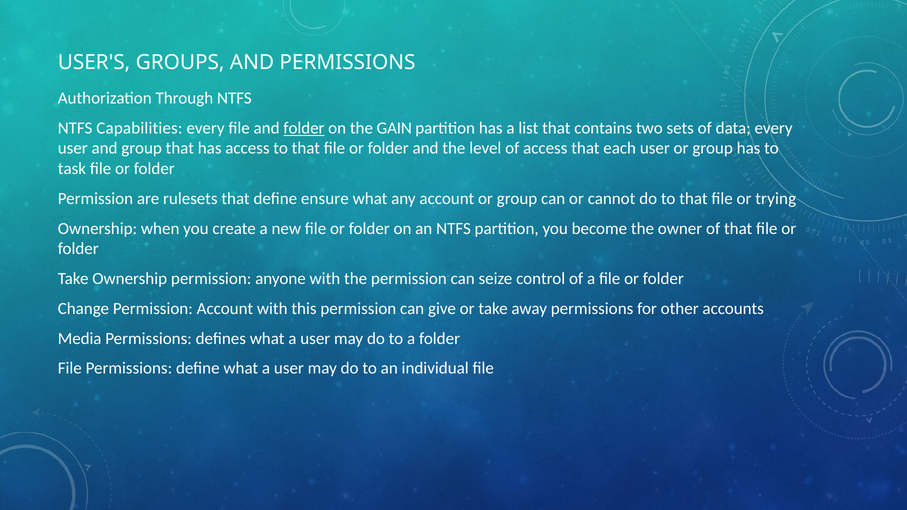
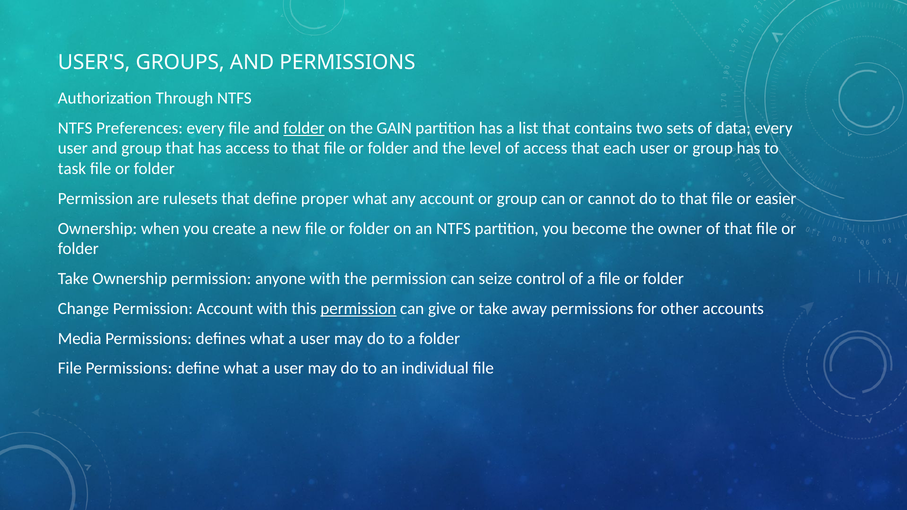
Capabilities: Capabilities -> Preferences (140, 128)
ensure: ensure -> proper (325, 199)
trying: trying -> easier (776, 199)
permission underline: none -> present (358, 309)
